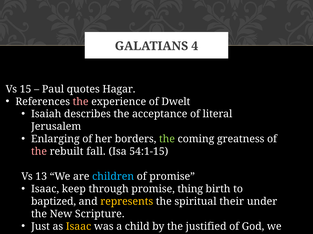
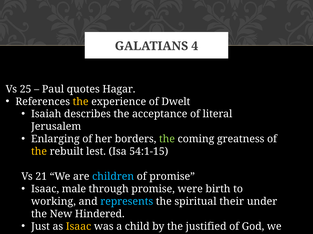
15: 15 -> 25 (26, 89)
the colour: pink -> yellow (81, 102)
the colour: pink -> yellow (39, 152)
fall: fall -> lest (96, 152)
13: 13 -> 21 (41, 177)
keep: keep -> male (74, 190)
thing: thing -> were (190, 190)
baptized: baptized -> working (53, 202)
represents colour: yellow -> light blue (127, 202)
Scripture: Scripture -> Hindered (100, 215)
